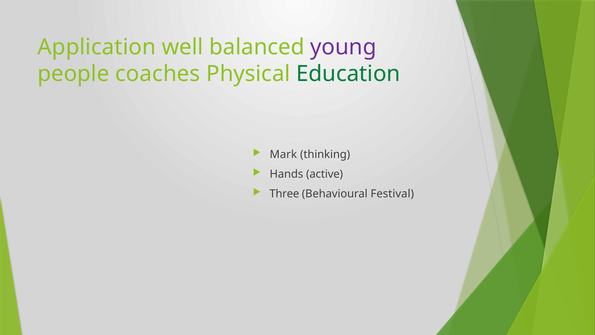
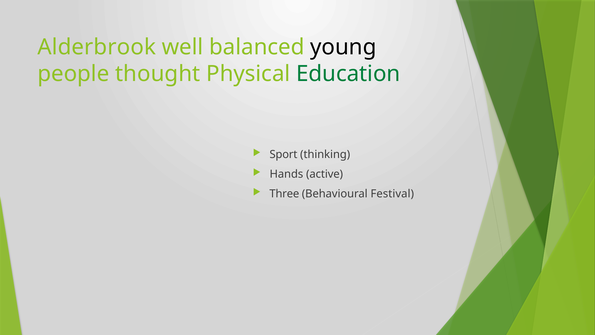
Application: Application -> Alderbrook (97, 47)
young colour: purple -> black (343, 47)
coaches: coaches -> thought (158, 74)
Mark: Mark -> Sport (283, 154)
